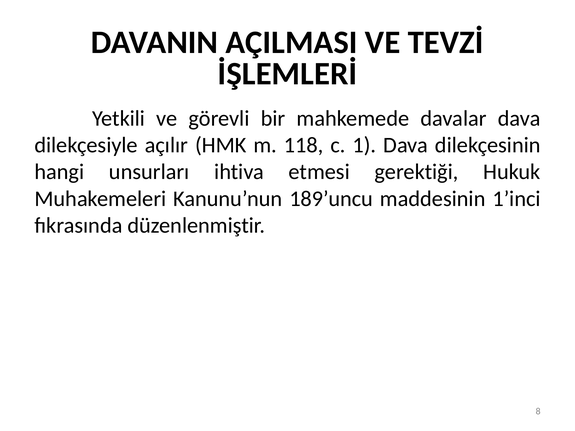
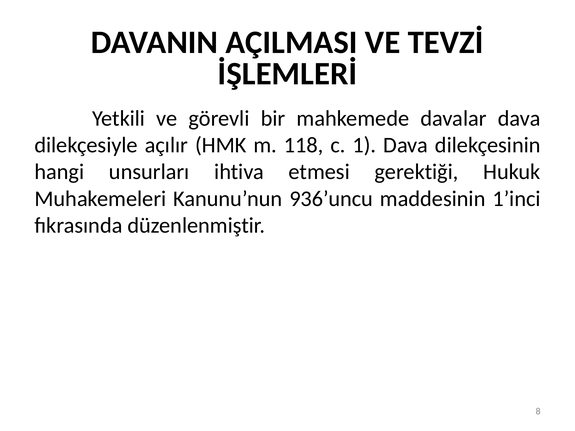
189’uncu: 189’uncu -> 936’uncu (331, 199)
